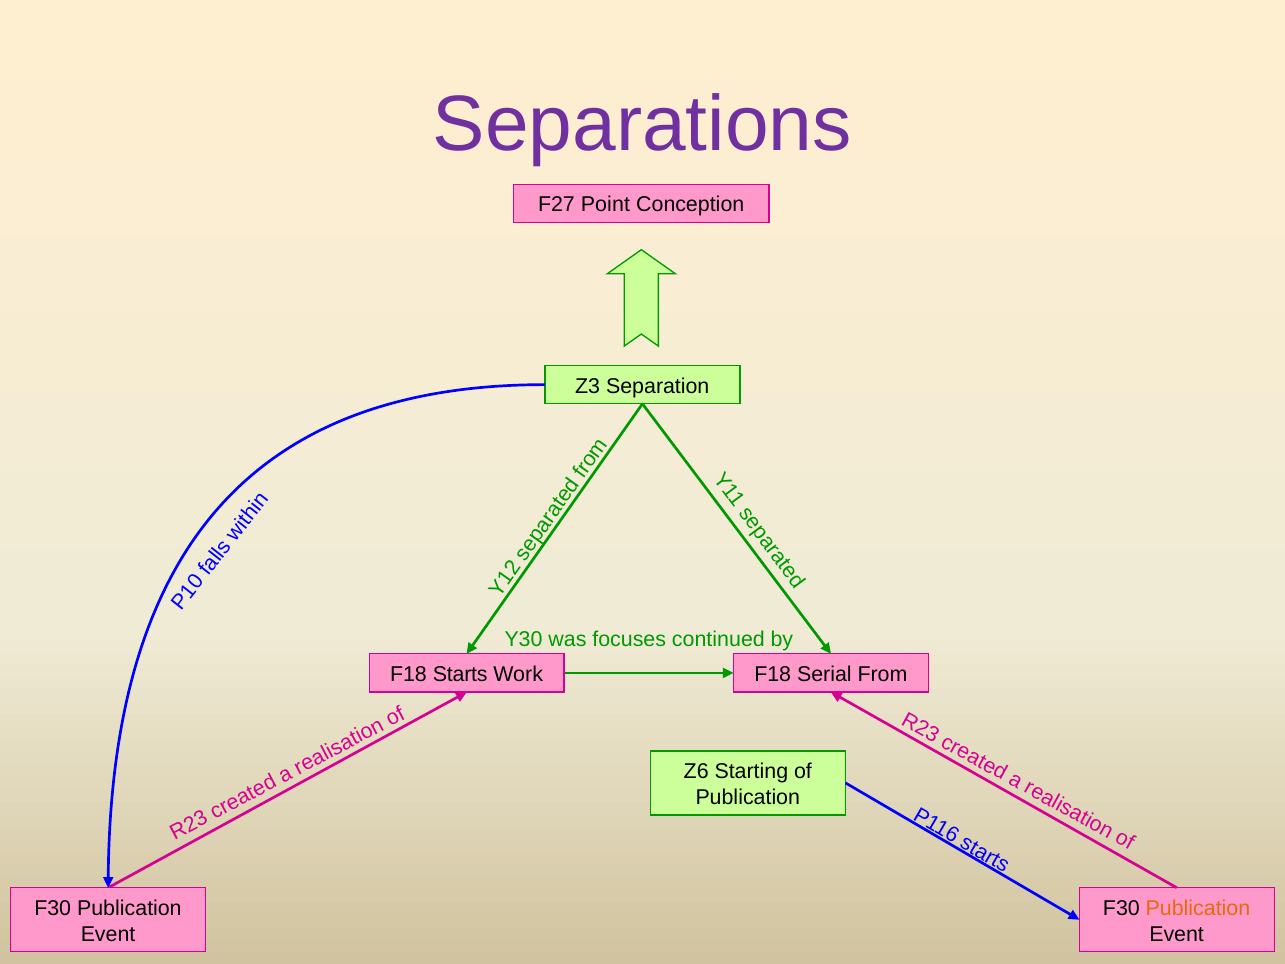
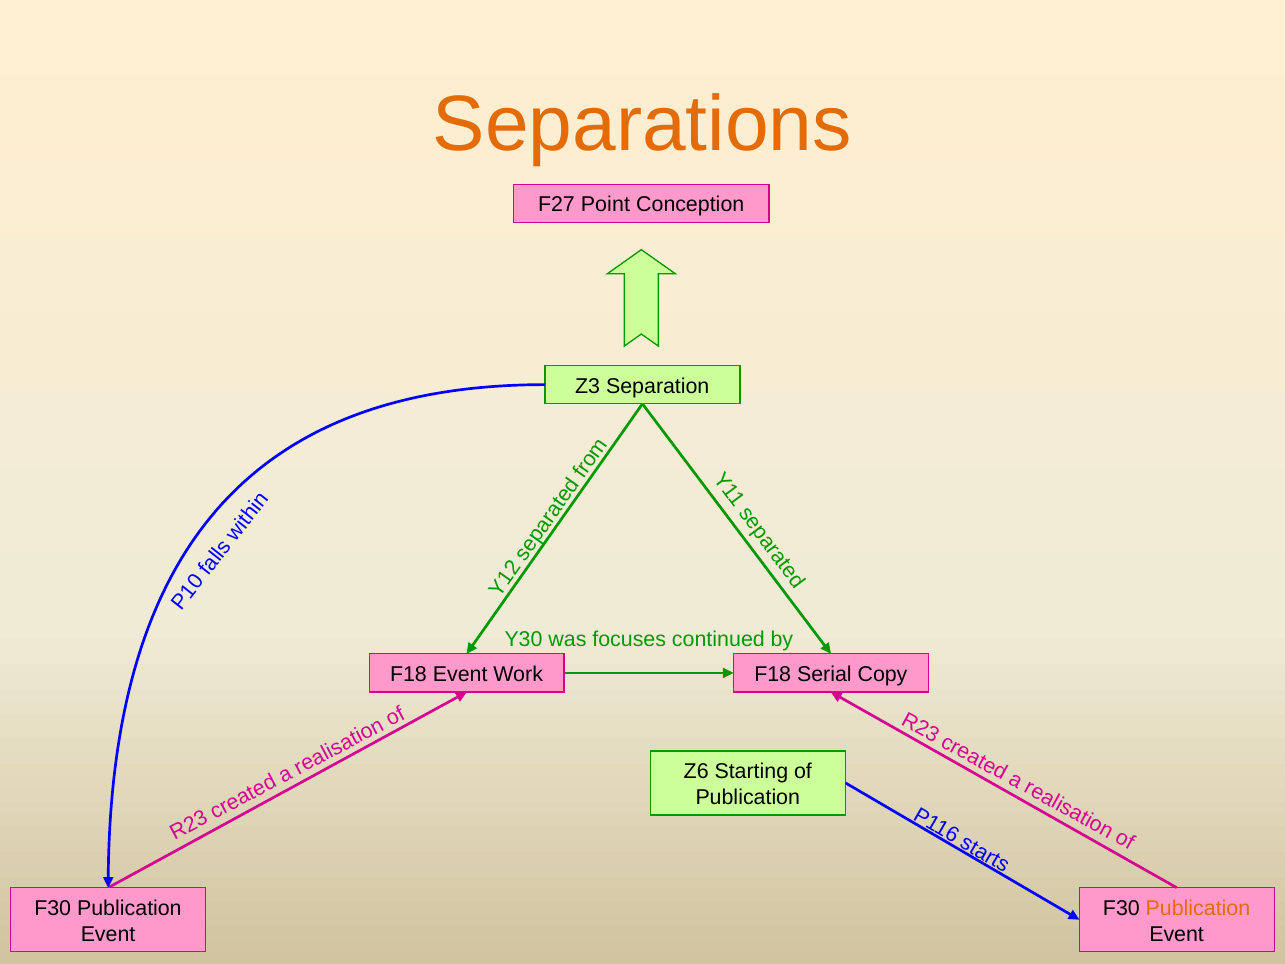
Separations colour: purple -> orange (642, 124)
F18 Starts: Starts -> Event (460, 674)
From: From -> Copy (883, 674)
